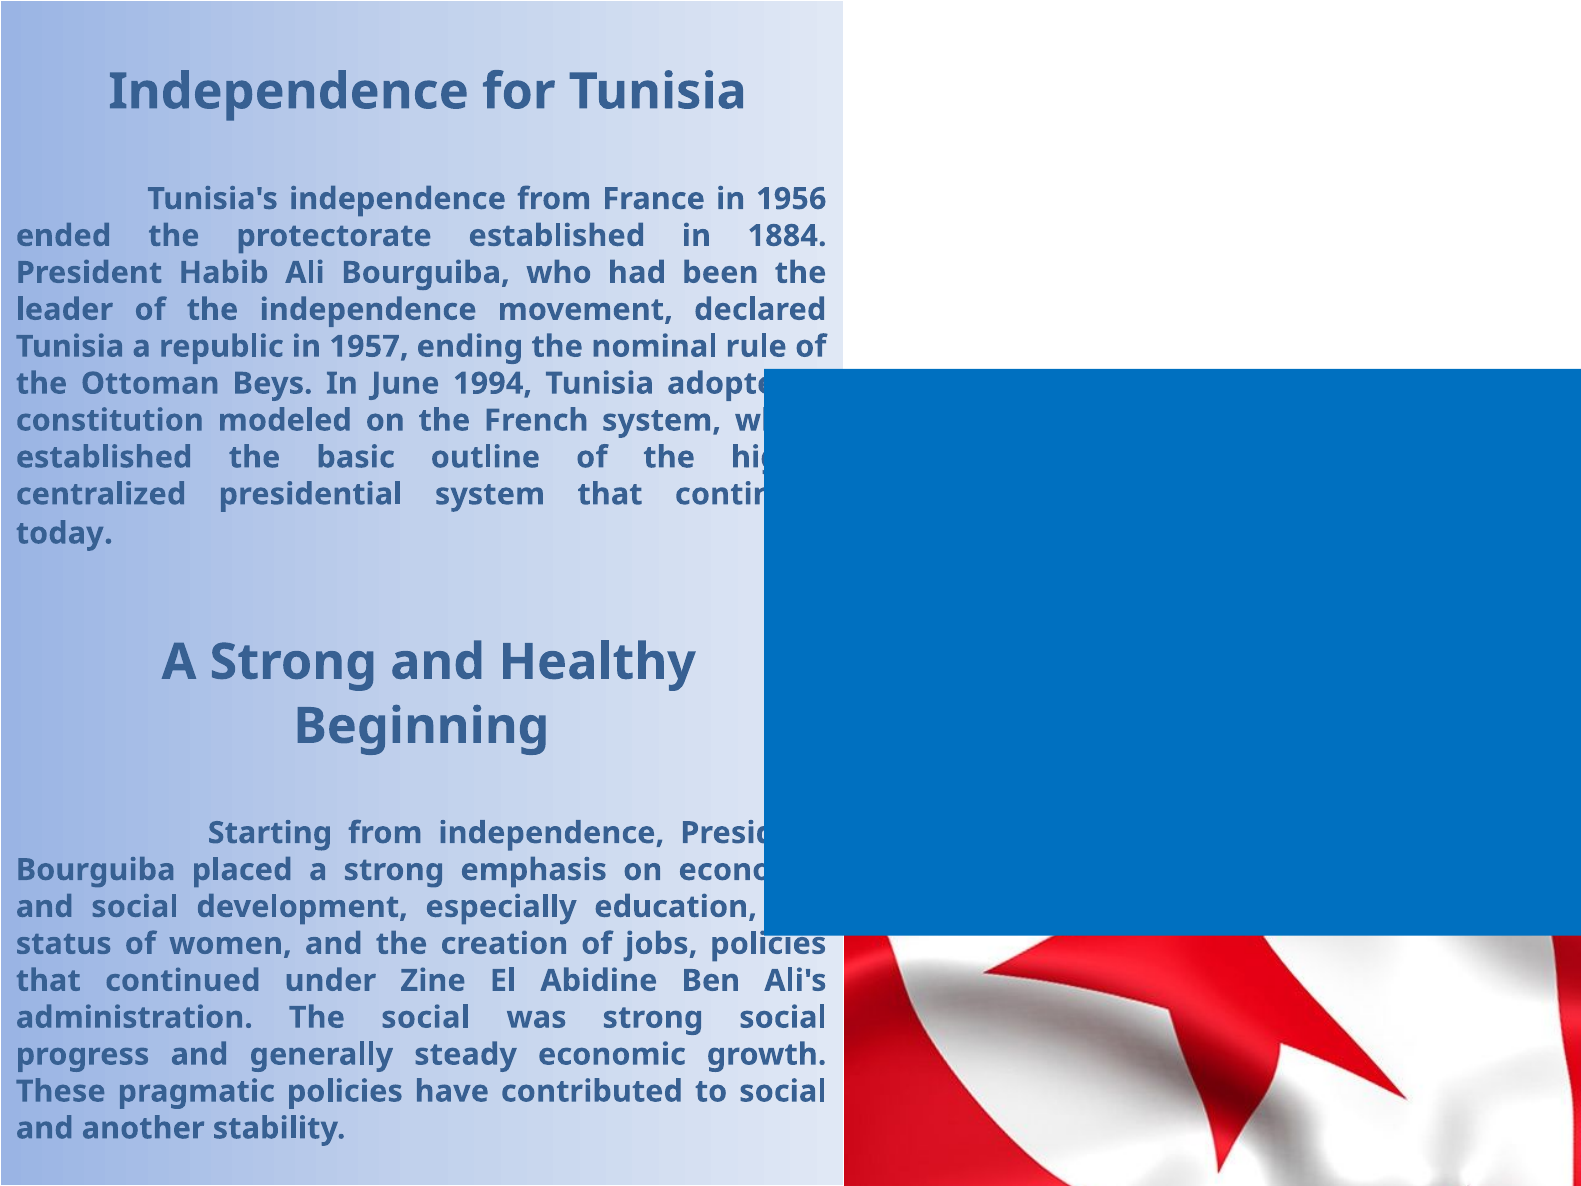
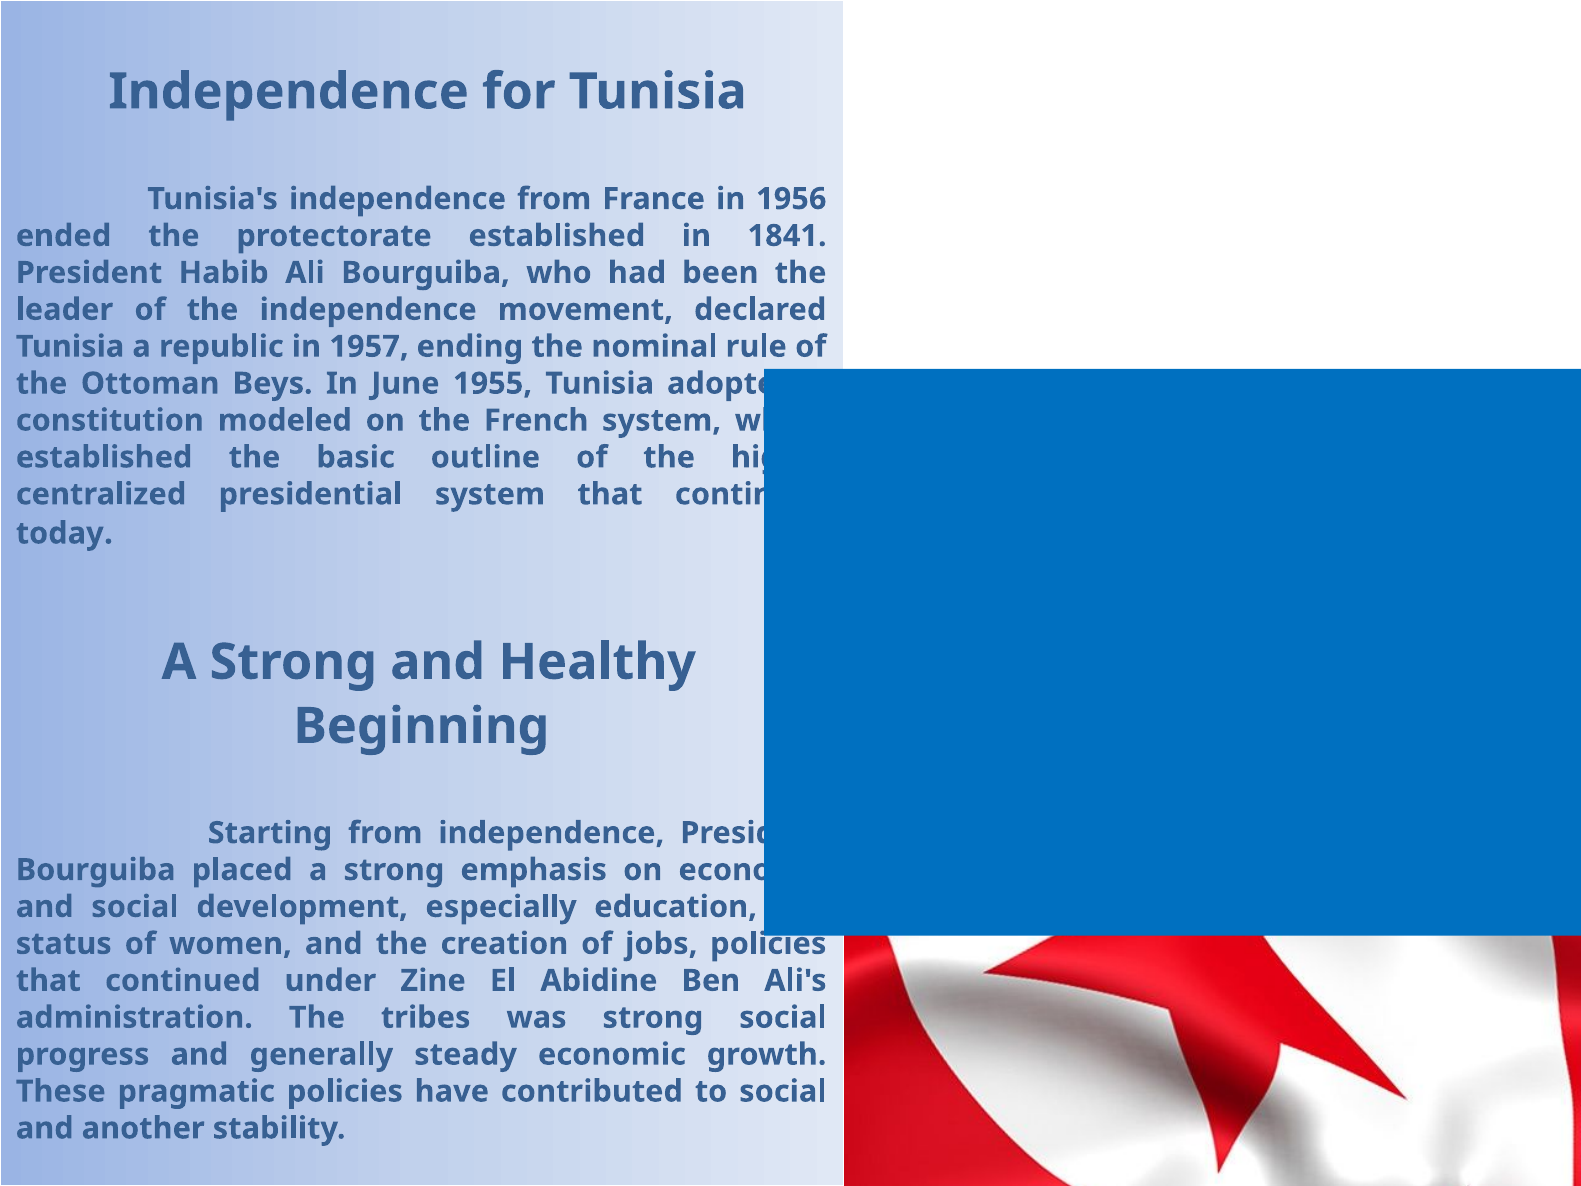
1884: 1884 -> 1841 (787, 236)
1994: 1994 -> 1955 (493, 383)
The social: social -> tribes (426, 1017)
